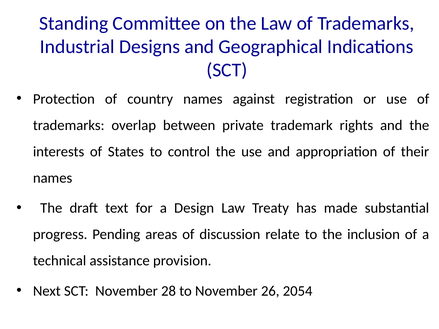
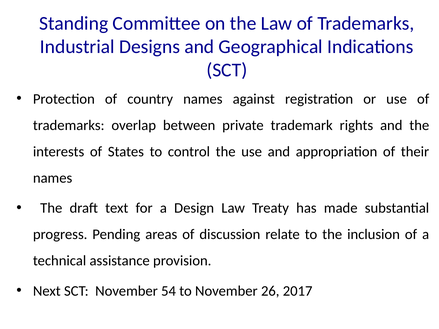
28: 28 -> 54 (169, 291)
2054: 2054 -> 2017 (298, 291)
